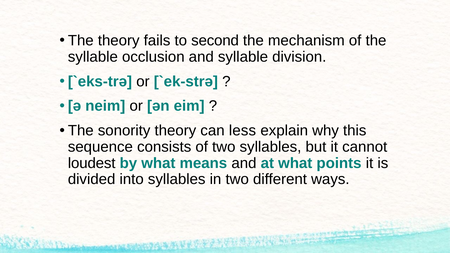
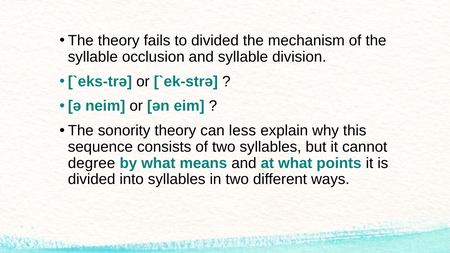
to second: second -> divided (215, 41)
loudest: loudest -> degree (92, 163)
